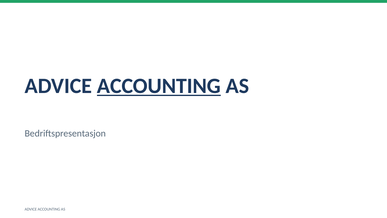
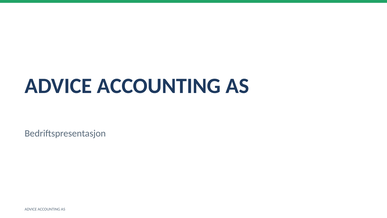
ACCOUNTING underline: present -> none (159, 86)
